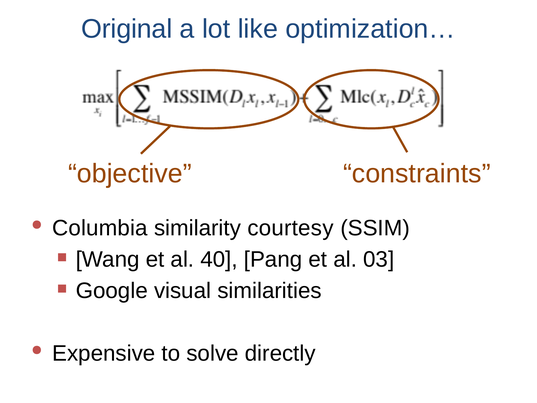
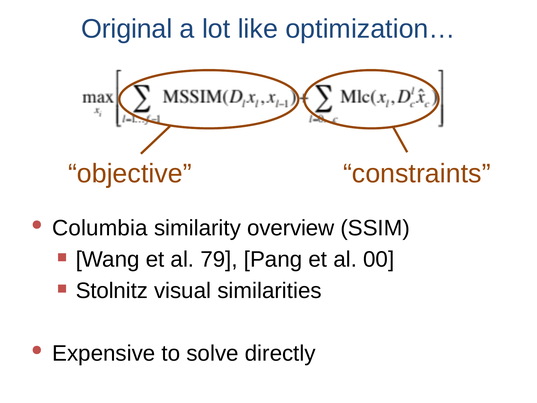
courtesy: courtesy -> overview (291, 228)
40: 40 -> 79 (219, 259)
03: 03 -> 00 (379, 259)
Google: Google -> Stolnitz (112, 291)
